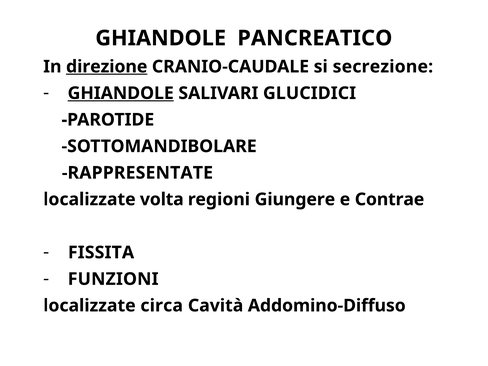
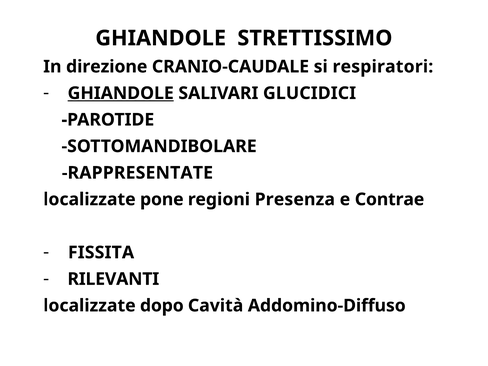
PANCREATICO: PANCREATICO -> STRETTISSIMO (315, 38)
direzione underline: present -> none (107, 67)
secrezione: secrezione -> respiratori (383, 67)
volta: volta -> pone (162, 199)
Giungere: Giungere -> Presenza (295, 199)
FUNZIONI: FUNZIONI -> RILEVANTI (113, 279)
circa: circa -> dopo (162, 306)
